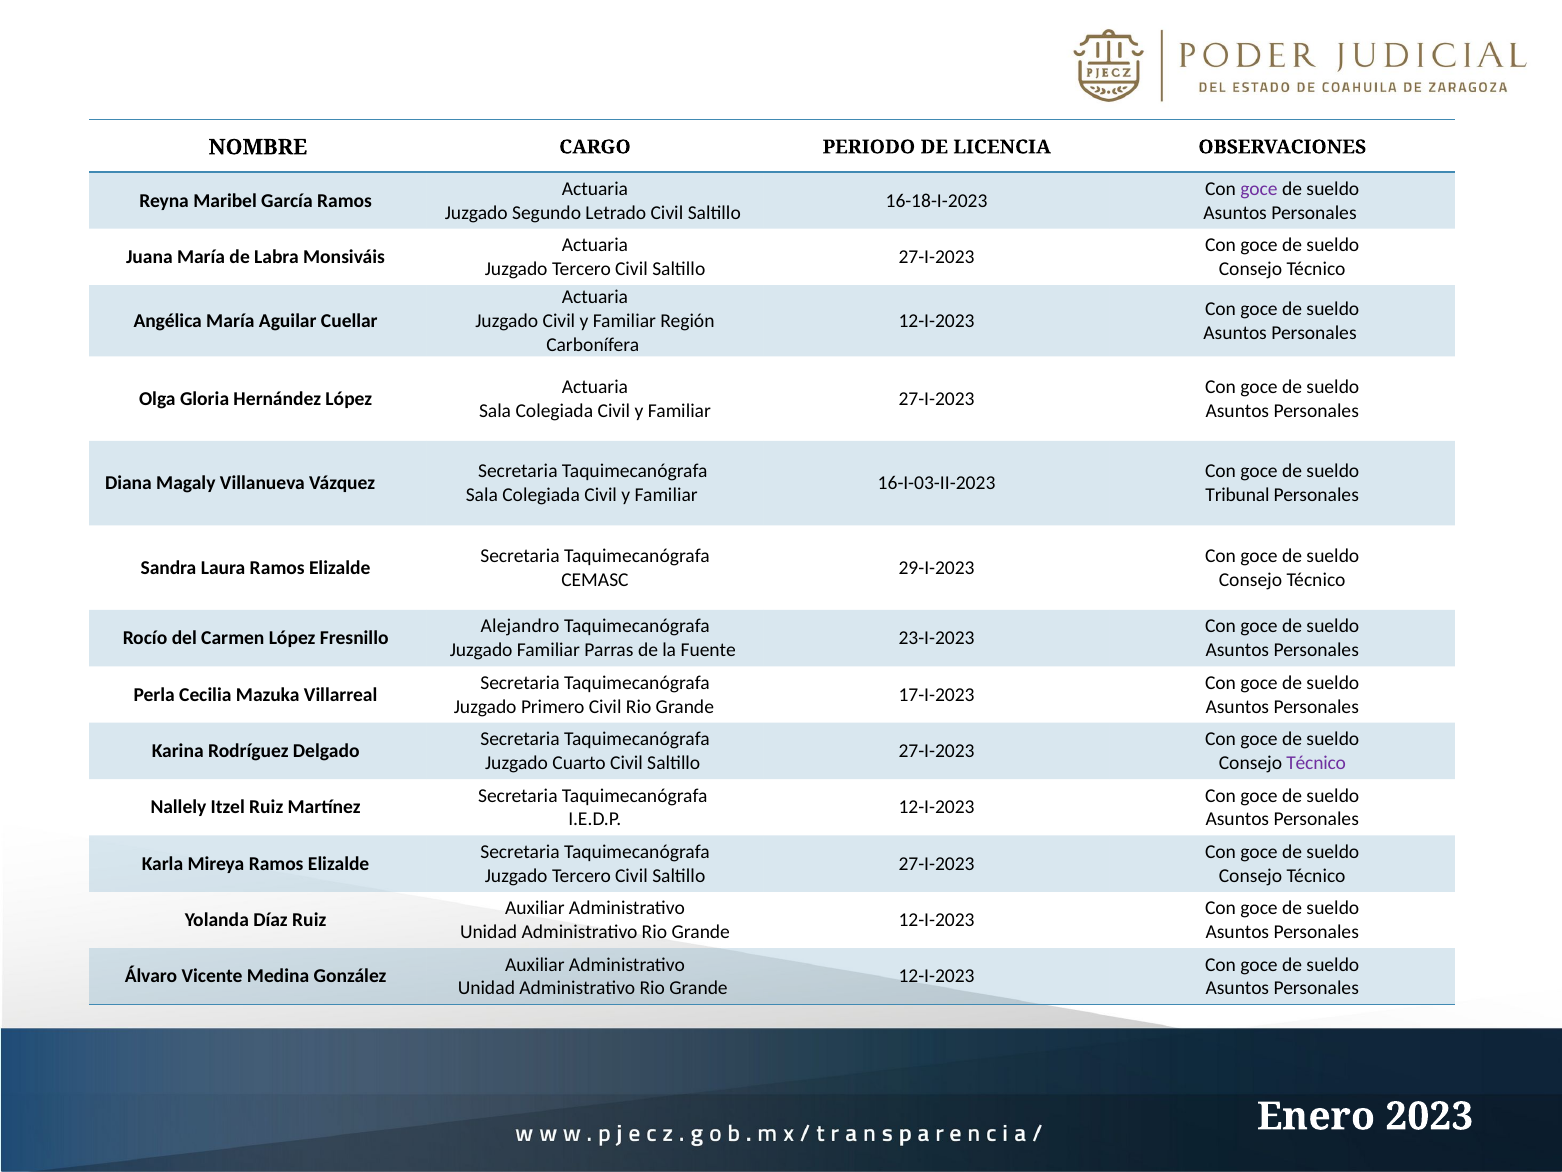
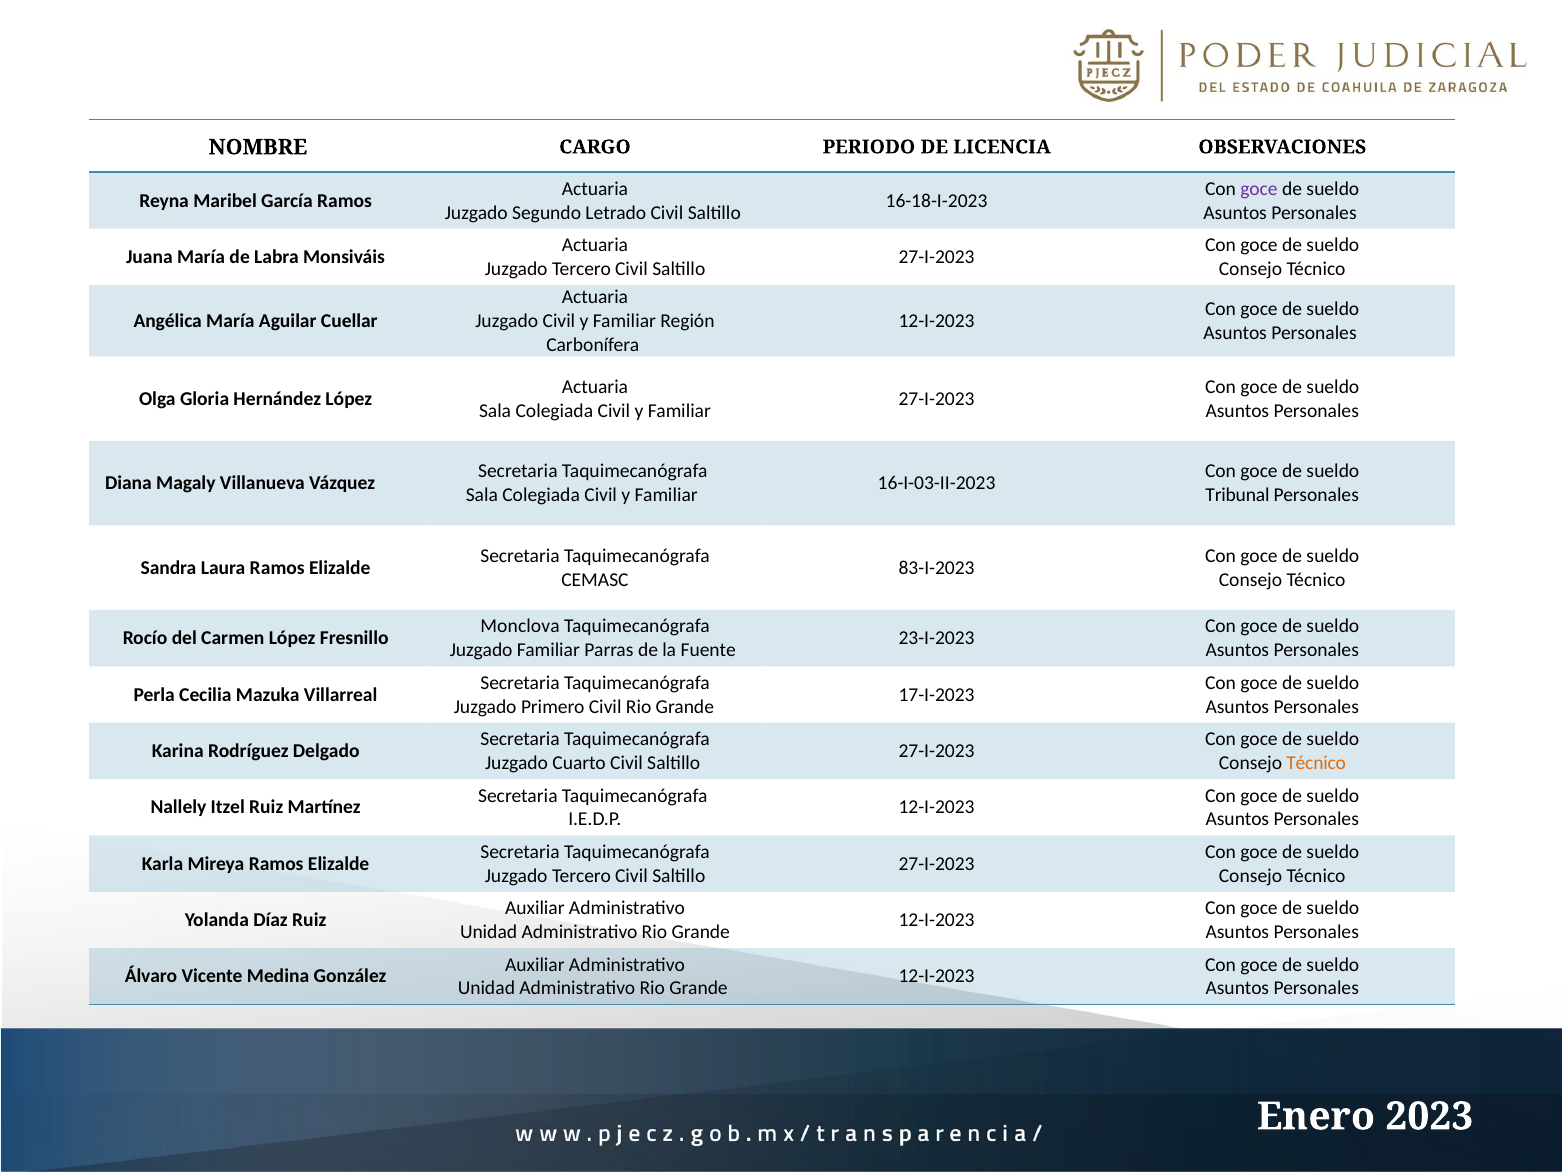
29-I-2023: 29-I-2023 -> 83-I-2023 (937, 568)
Alejandro: Alejandro -> Monclova (520, 626)
Técnico colour: purple -> orange (1316, 763)
